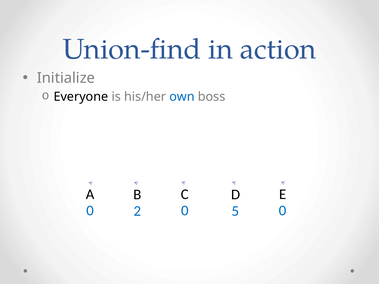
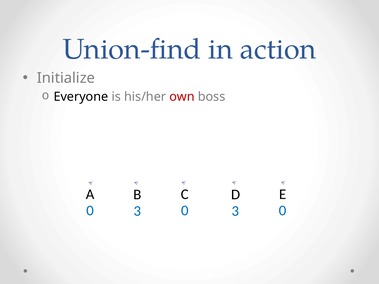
own colour: blue -> red (182, 97)
2: 2 -> 3 (137, 211)
5: 5 -> 3 (235, 211)
